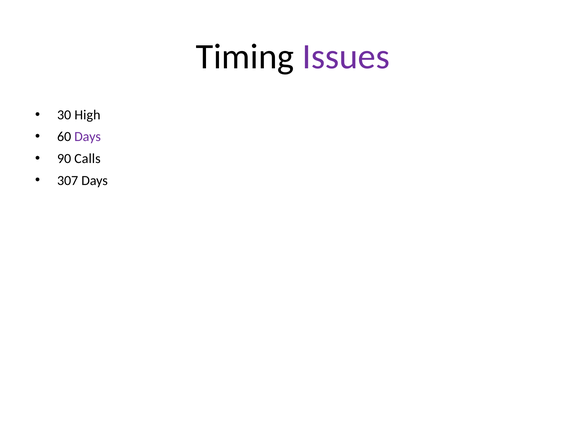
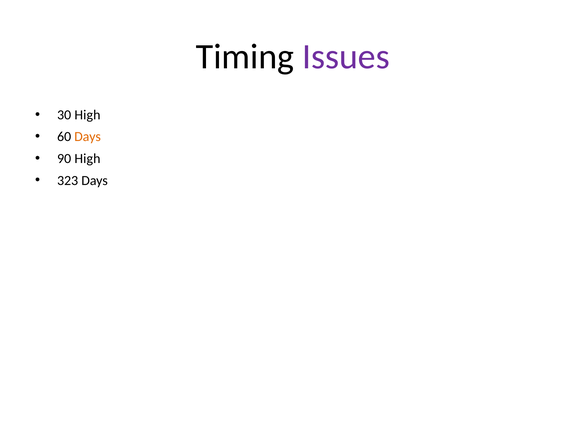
Days colour: purple -> orange (88, 137)
90 Calls: Calls -> High (87, 158)
307: 307 -> 323 (68, 180)
